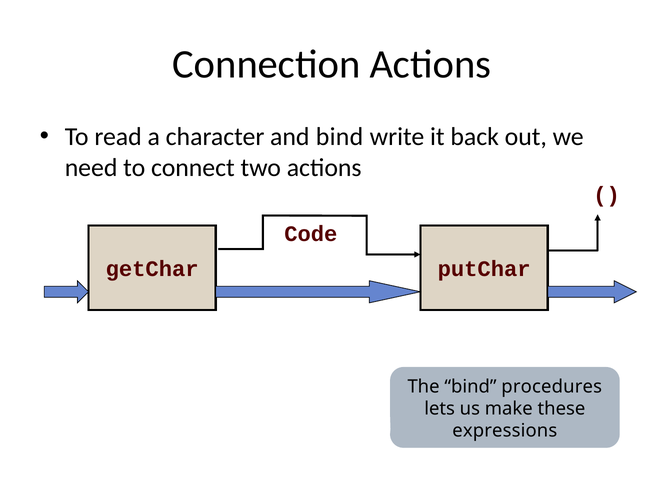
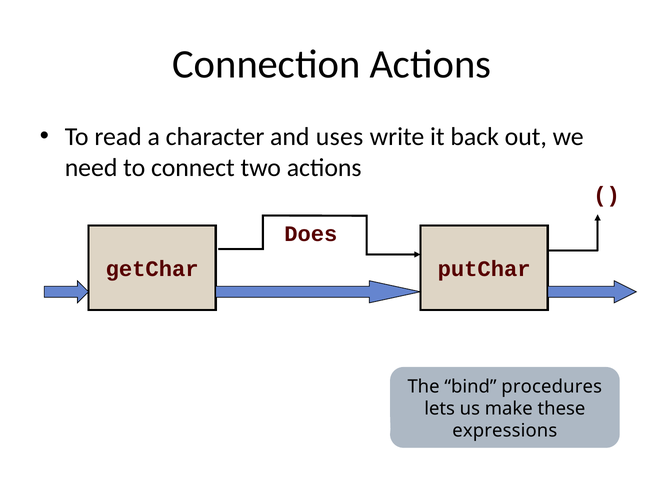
and bind: bind -> uses (340, 137)
Code: Code -> Does (311, 234)
